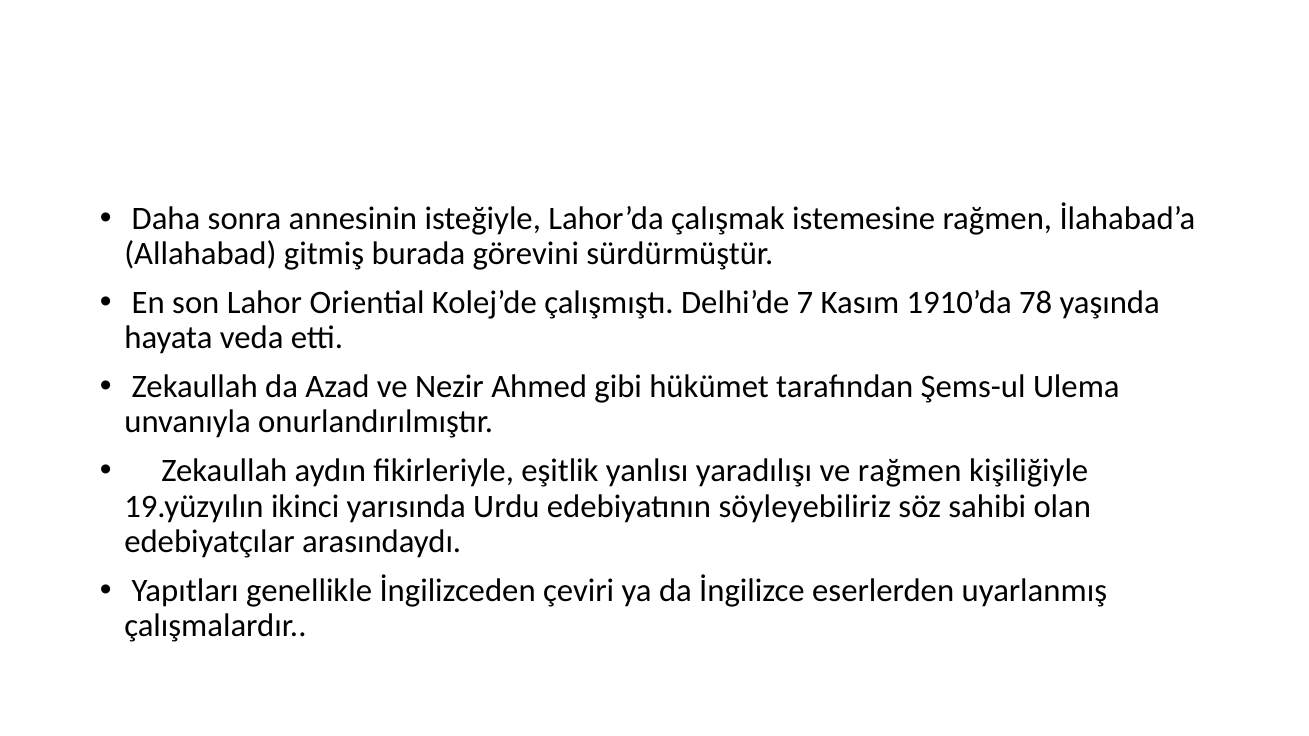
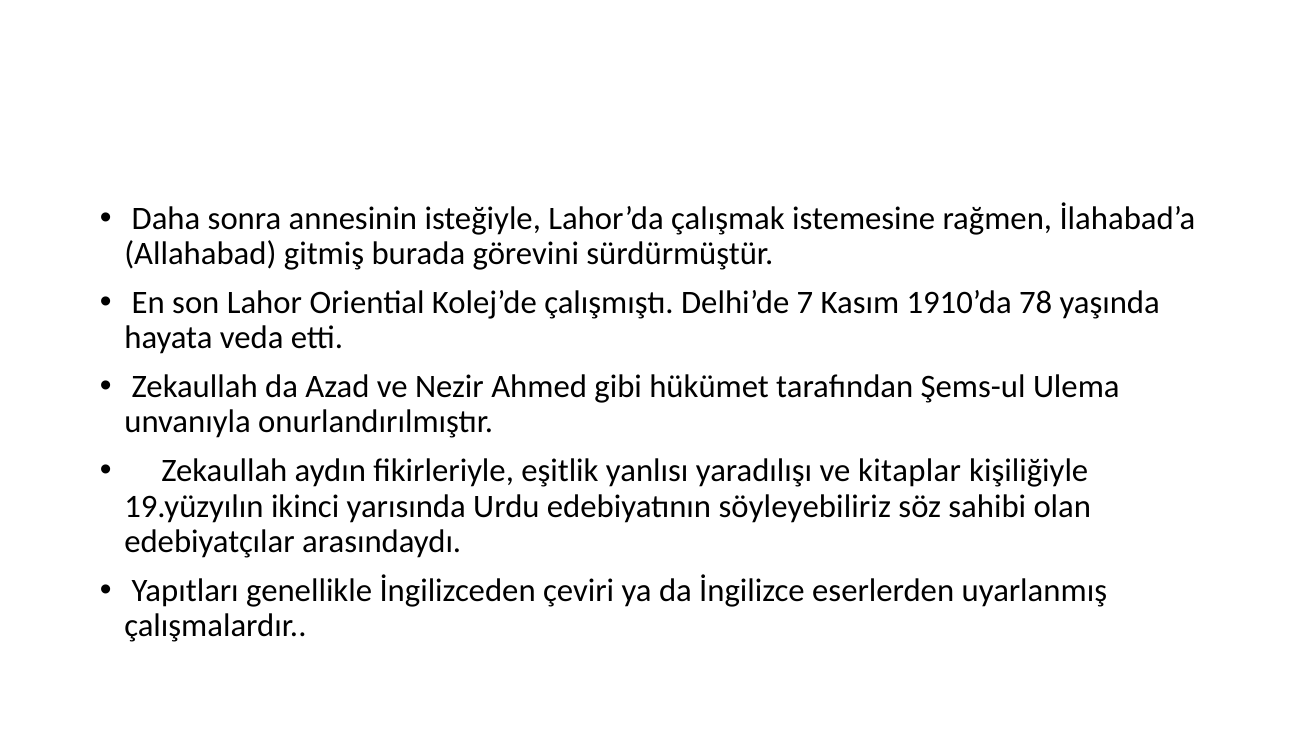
ve rağmen: rağmen -> kitaplar (910, 471)
